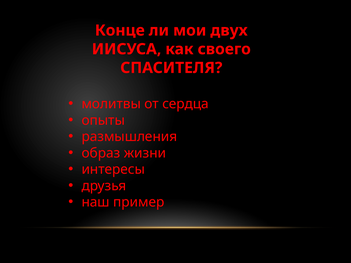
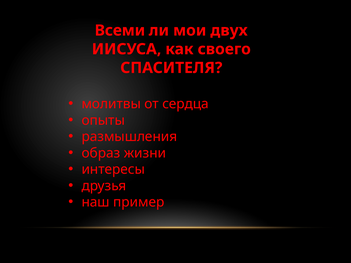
Конце: Конце -> Всеми (120, 30)
